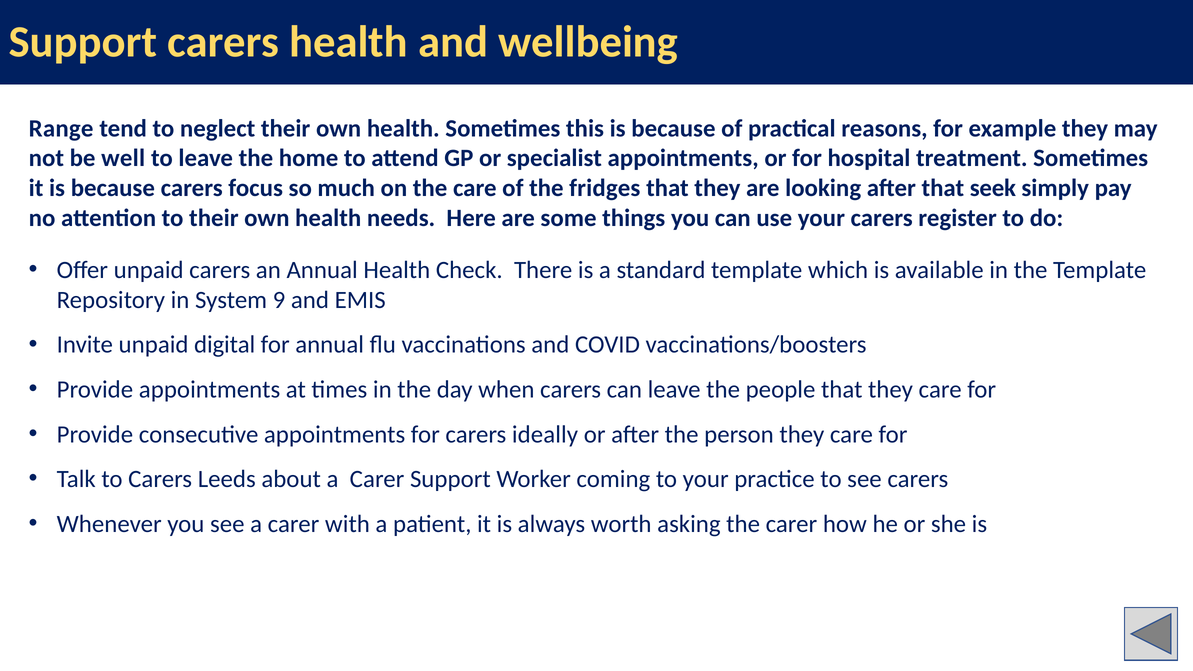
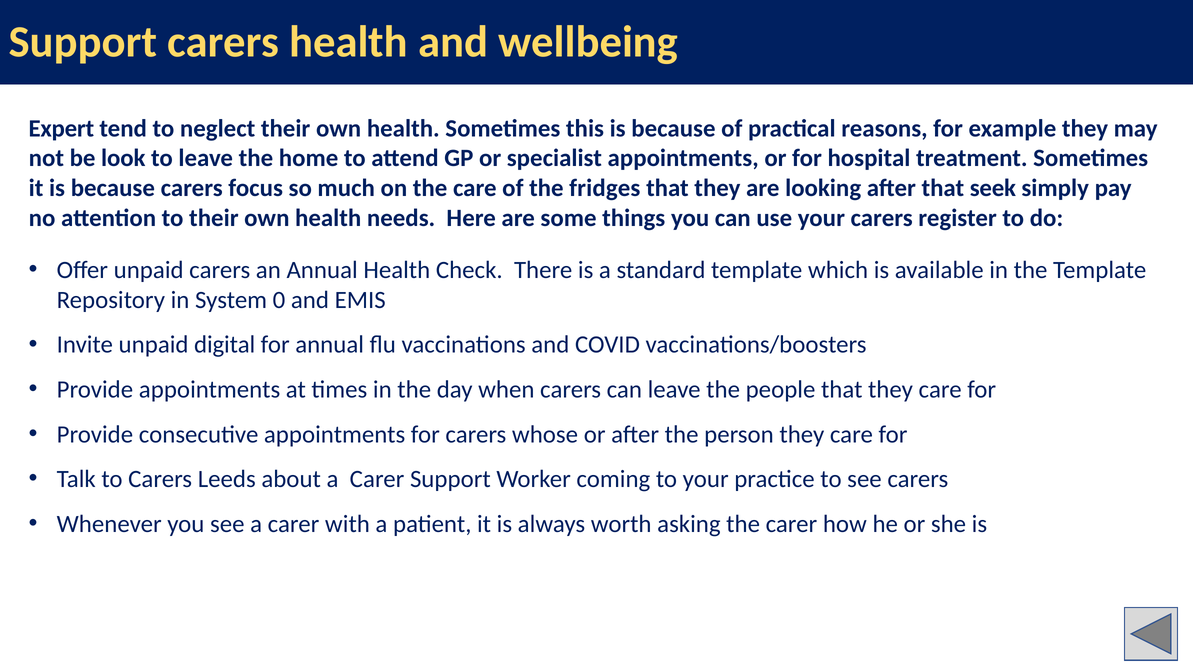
Range: Range -> Expert (61, 128)
well: well -> look (123, 158)
9: 9 -> 0 (279, 300)
ideally: ideally -> whose (545, 434)
